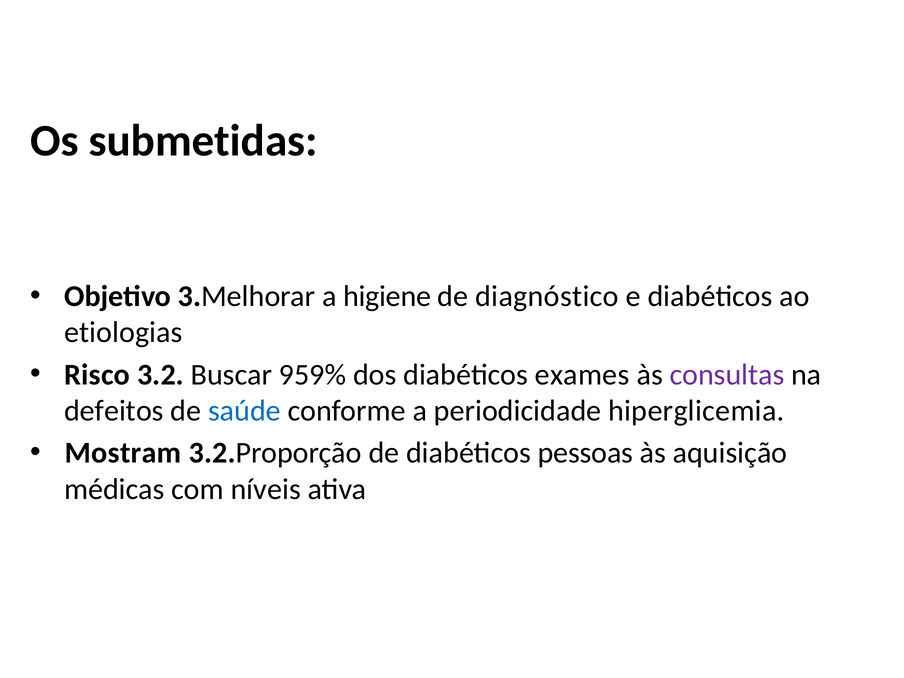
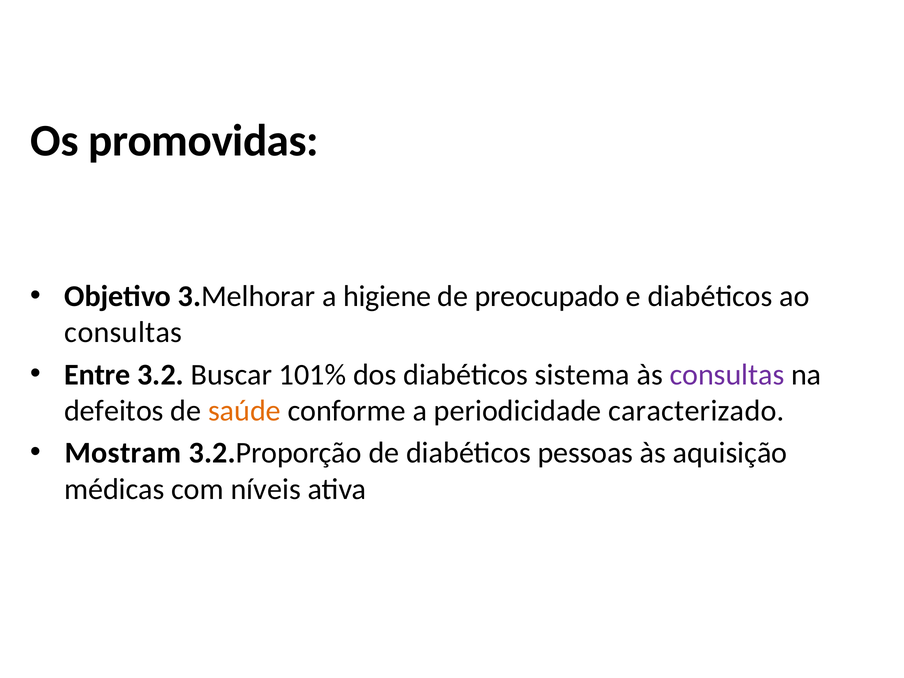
submetidas: submetidas -> promovidas (203, 141)
diagnóstico: diagnóstico -> preocupado (547, 296)
etiologias: etiologias -> consultas (123, 333)
Risco: Risco -> Entre (97, 375)
959%: 959% -> 101% (313, 375)
exames: exames -> sistema (582, 375)
saúde colour: blue -> orange (244, 411)
hiperglicemia: hiperglicemia -> caracterizado (696, 411)
